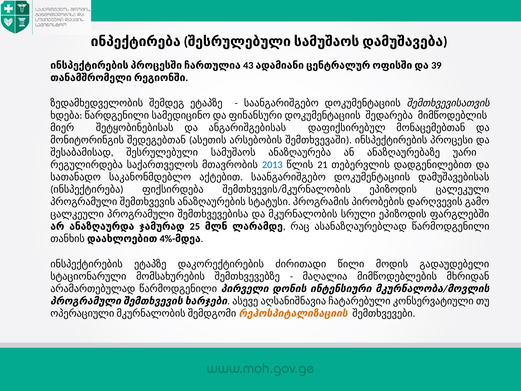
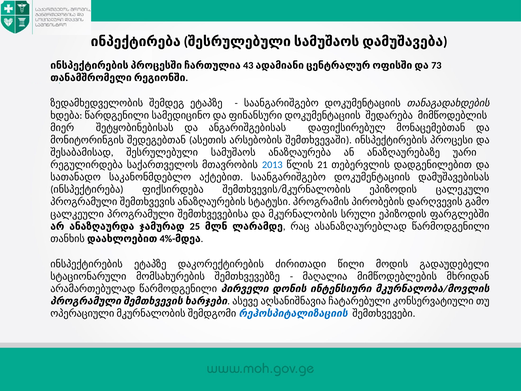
39: 39 -> 73 (436, 65)
შემთხვევისათვის: შემთხვევისათვის -> თანაგადახდების (448, 103)
რეჰოსპიტალიზაციის colour: orange -> blue (293, 313)
